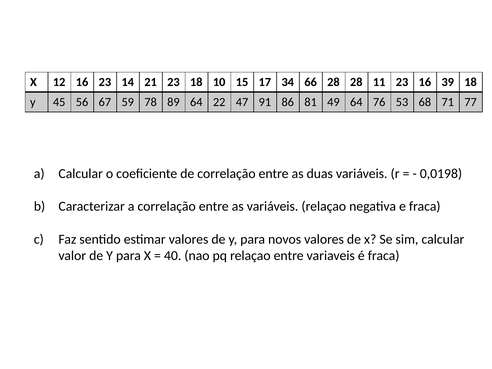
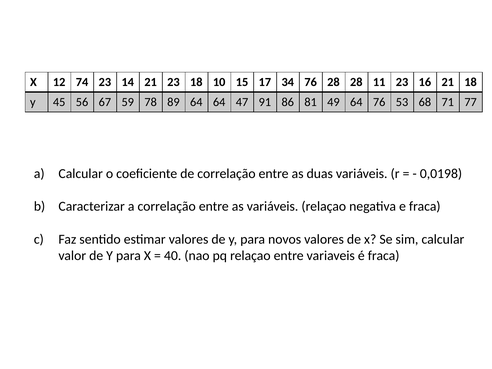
12 16: 16 -> 74 (82, 82)
34 66: 66 -> 76 (311, 82)
16 39: 39 -> 21 (448, 82)
64 22: 22 -> 64 (219, 102)
